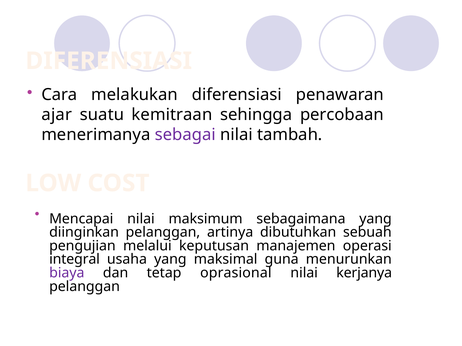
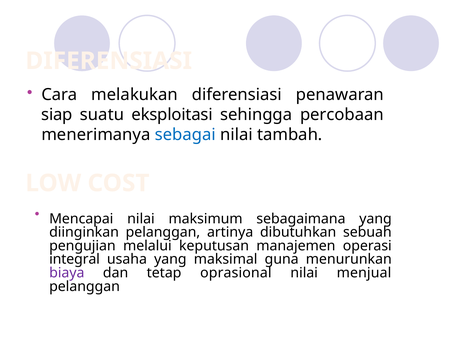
ajar: ajar -> siap (57, 115)
kemitraan: kemitraan -> eksploitasi (172, 115)
sebagai colour: purple -> blue (185, 135)
kerjanya: kerjanya -> menjual (364, 273)
